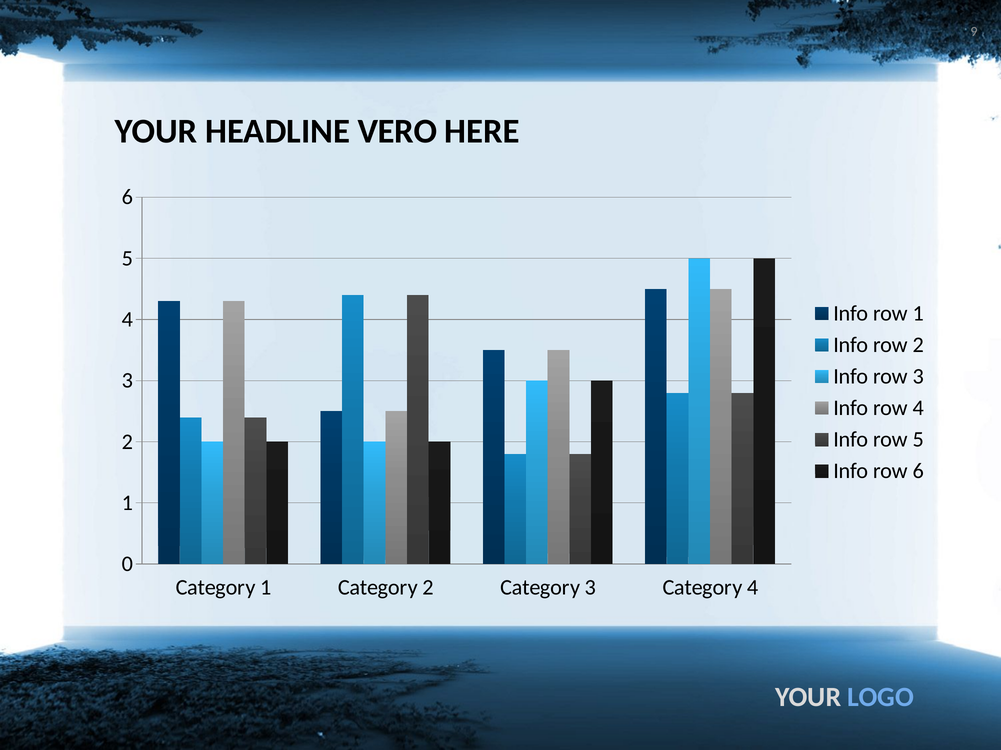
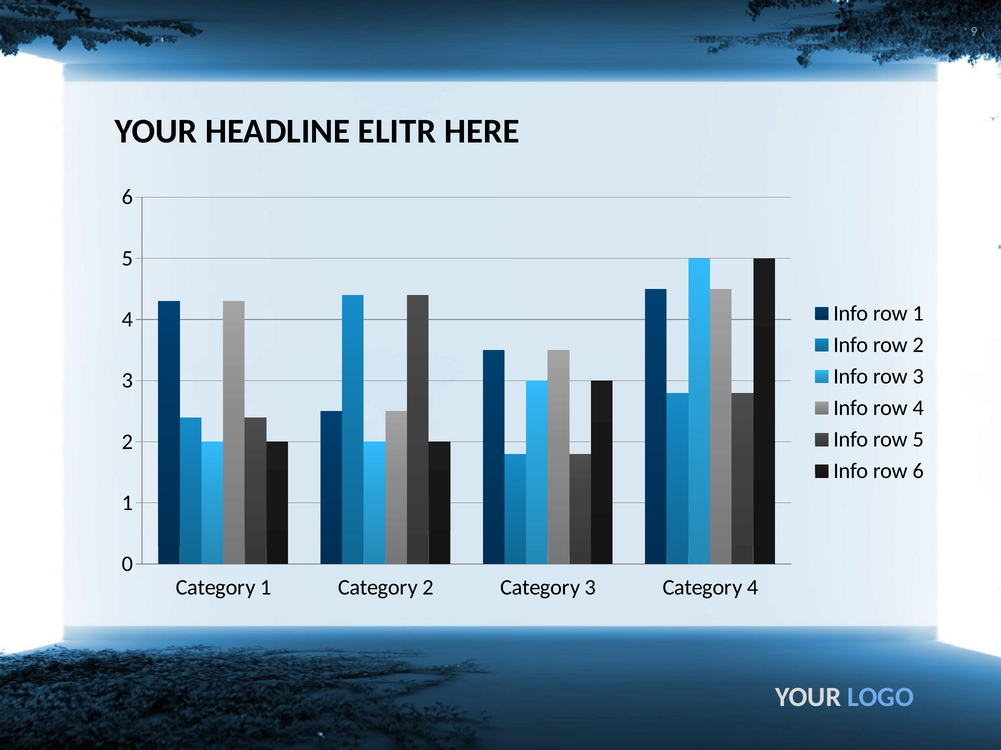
VERO: VERO -> ELITR (397, 132)
